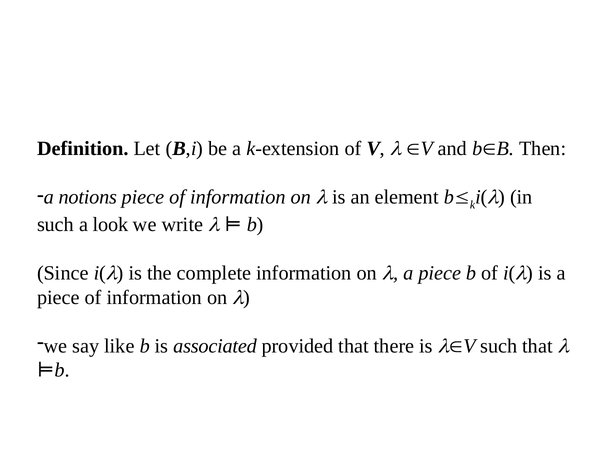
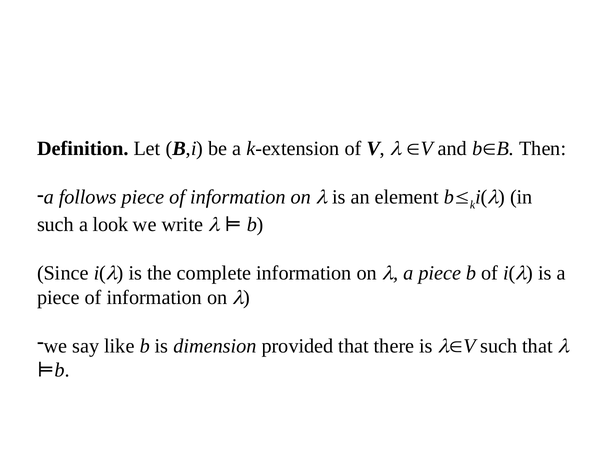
notions: notions -> follows (88, 197)
associated: associated -> dimension (215, 346)
